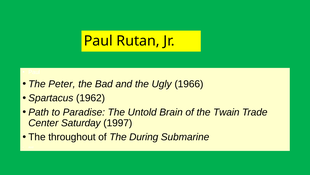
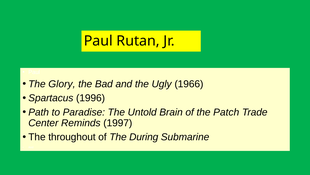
Peter: Peter -> Glory (62, 84)
1962: 1962 -> 1996 (91, 98)
Twain: Twain -> Patch (226, 112)
Saturday: Saturday -> Reminds (81, 123)
